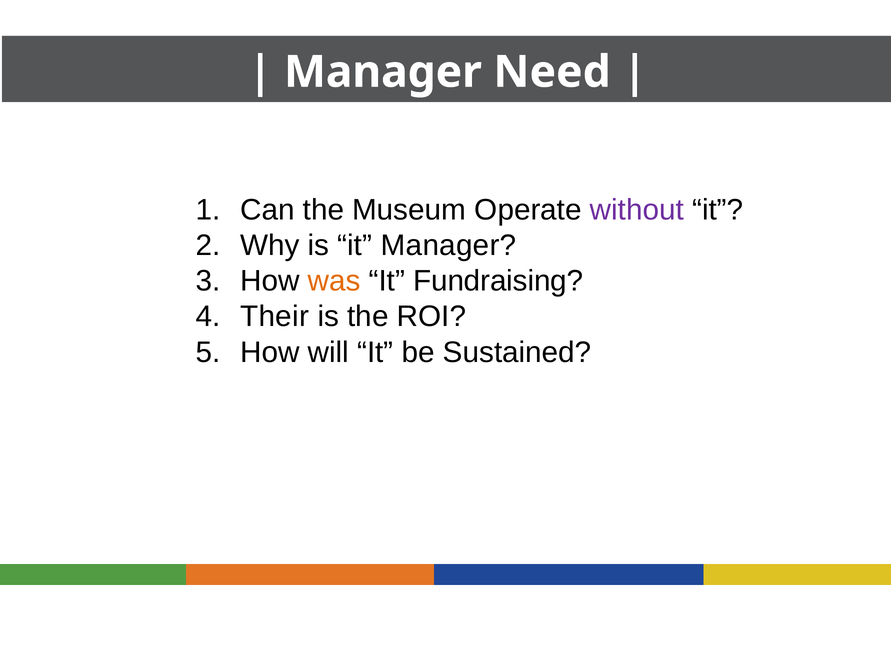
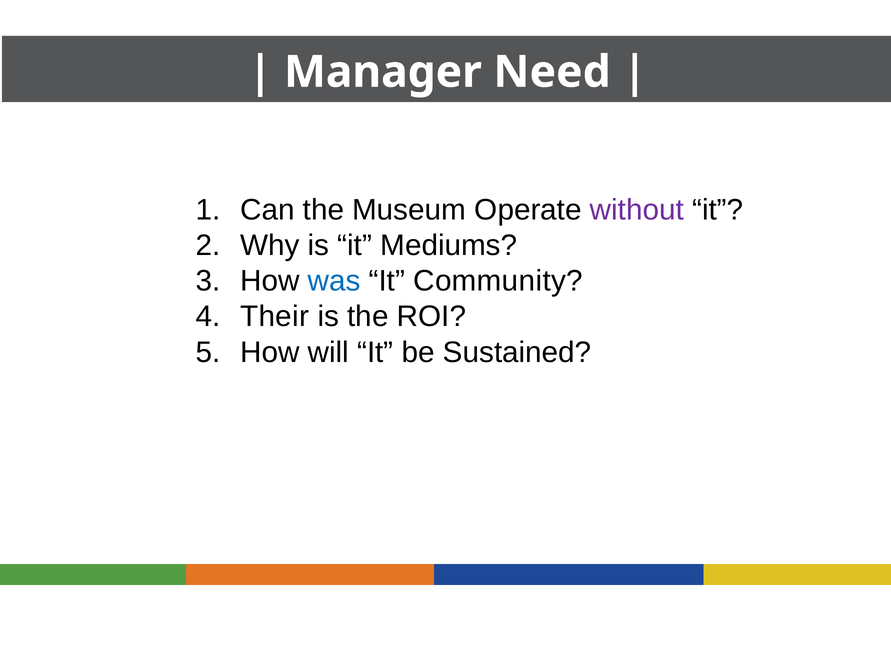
it Manager: Manager -> Mediums (449, 246)
was colour: orange -> blue (334, 281)
Fundraising: Fundraising -> Community (498, 281)
